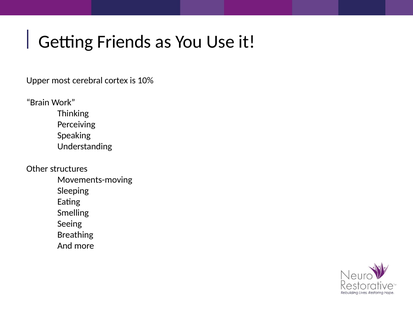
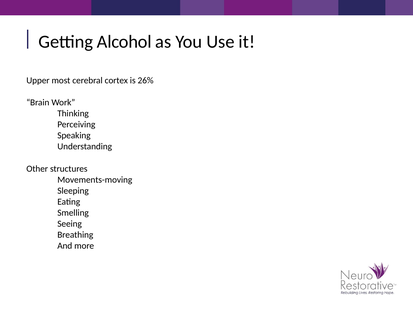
Friends: Friends -> Alcohol (124, 42)
10%: 10% -> 26% (146, 80)
